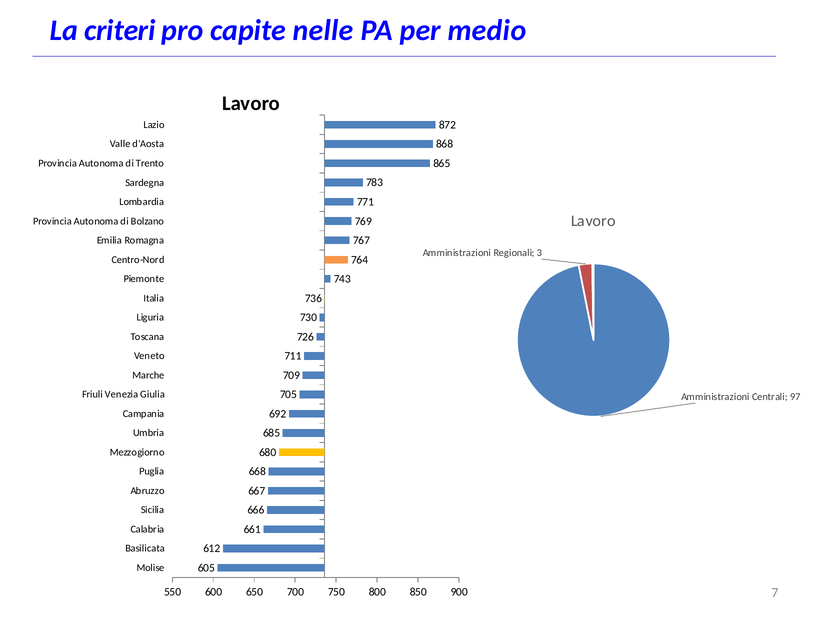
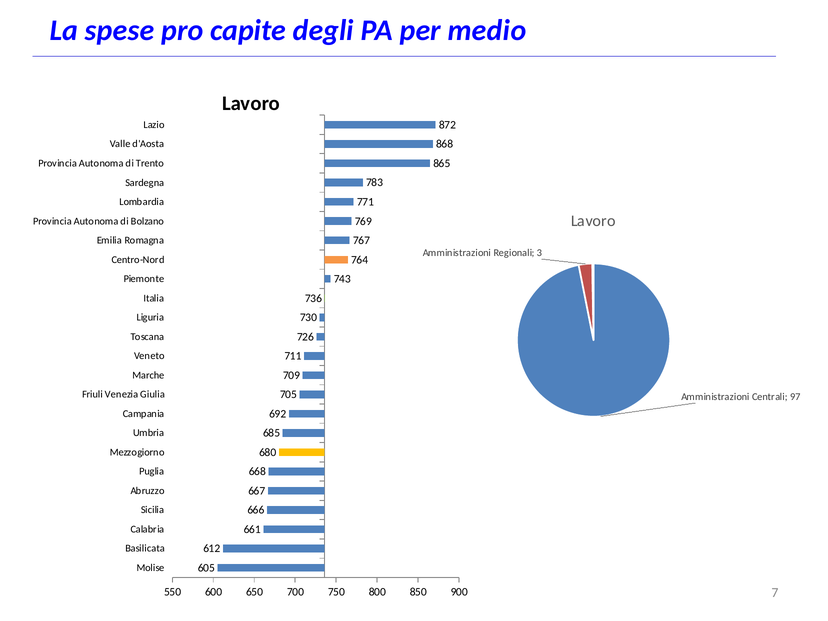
criteri: criteri -> spese (120, 30)
nelle: nelle -> degli (323, 30)
